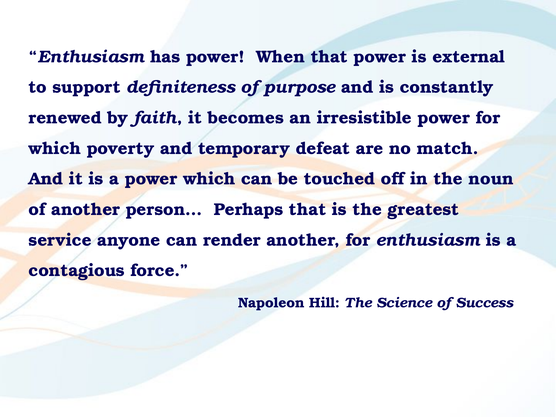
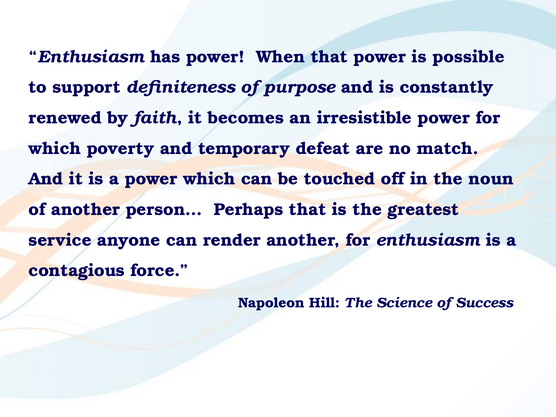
external: external -> possible (469, 57)
